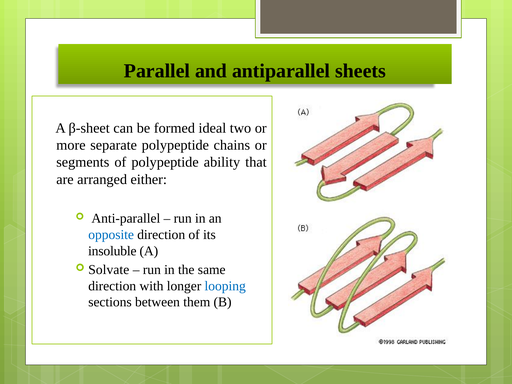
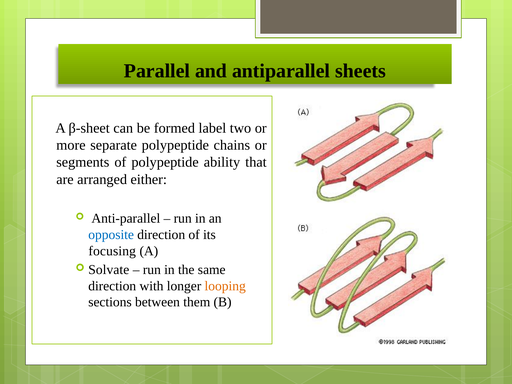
ideal: ideal -> label (212, 128)
insoluble: insoluble -> focusing (112, 251)
looping colour: blue -> orange (225, 286)
